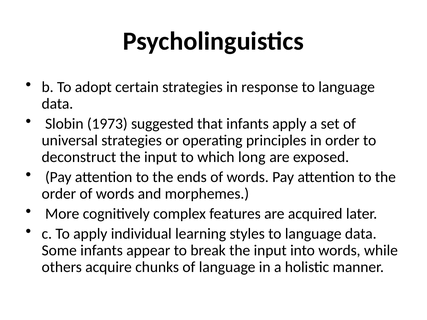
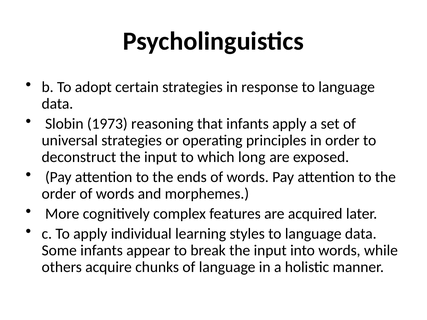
suggested: suggested -> reasoning (162, 124)
